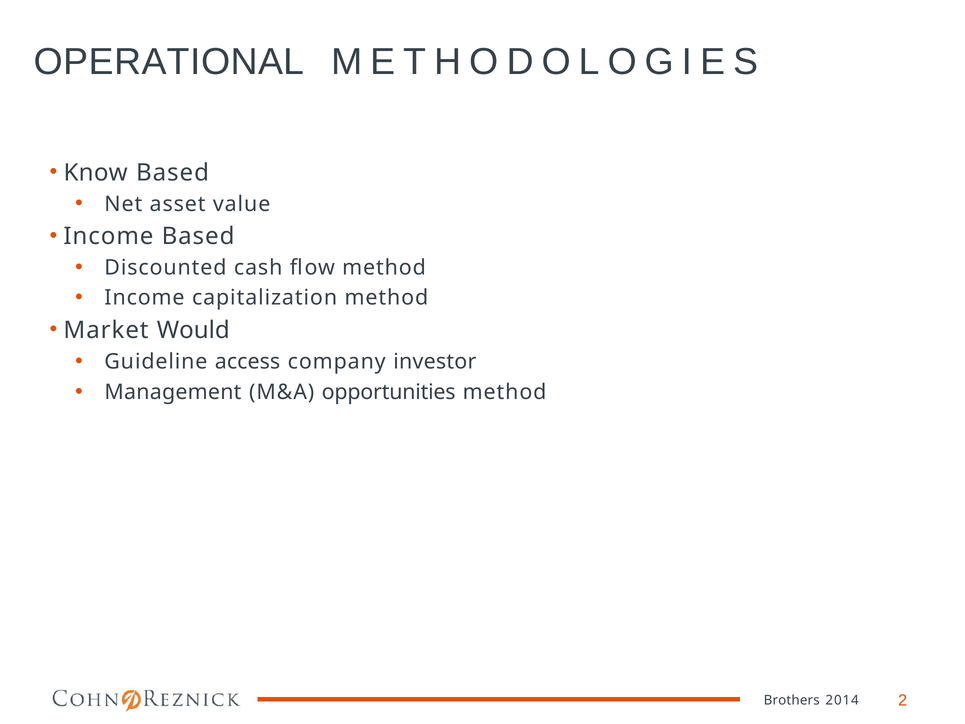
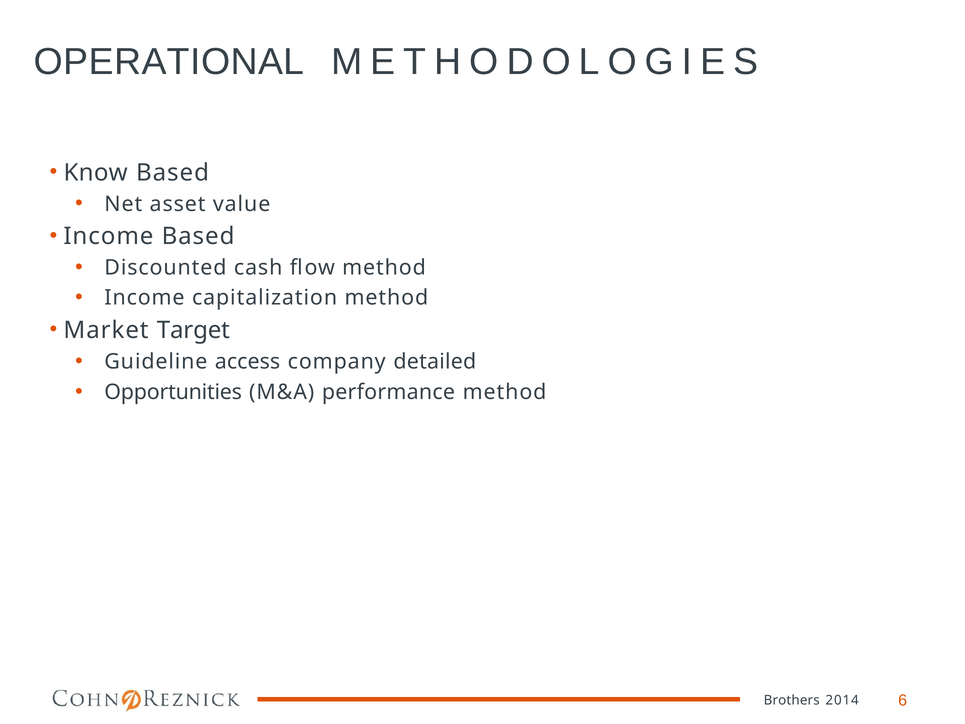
Would: Would -> Target (193, 330)
investor: investor -> detailed (435, 362)
Management: Management -> Opportunities (173, 392)
opportunities: opportunities -> performance (388, 392)
2: 2 -> 6 (903, 700)
